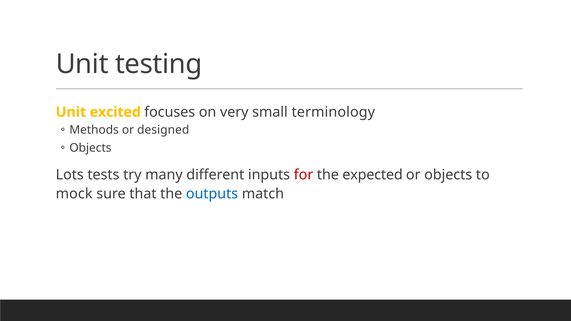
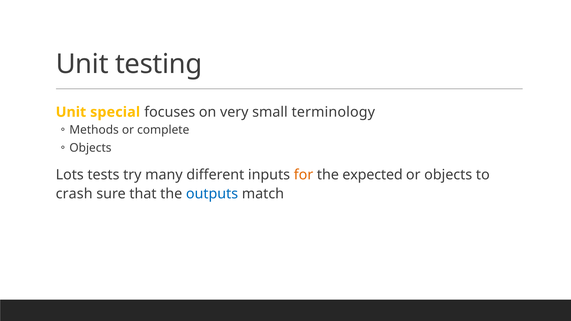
excited: excited -> special (115, 112)
designed: designed -> complete (163, 130)
for colour: red -> orange (304, 175)
mock: mock -> crash (74, 194)
